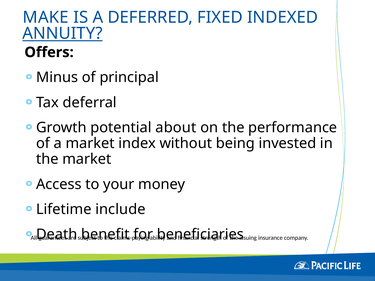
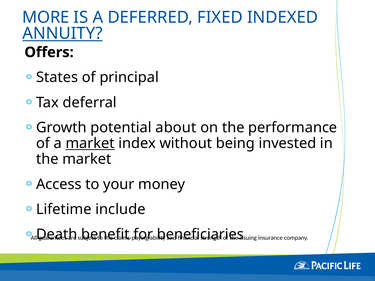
MAKE: MAKE -> MORE (46, 18)
Minus: Minus -> States (57, 77)
market underline: none -> present (90, 143)
